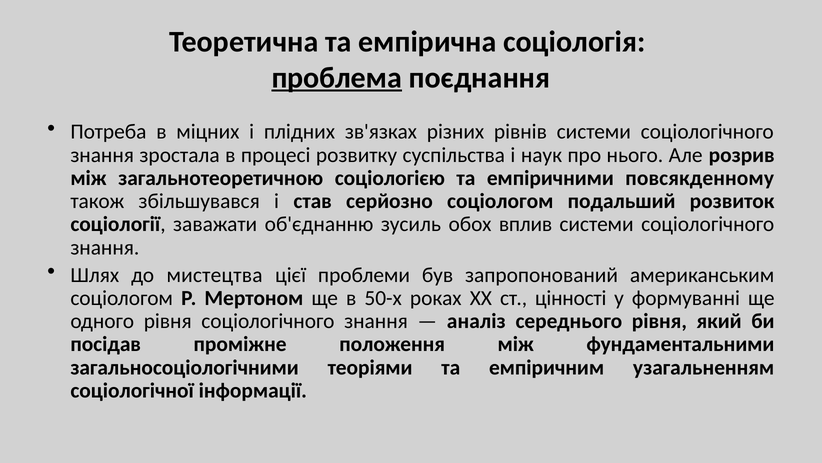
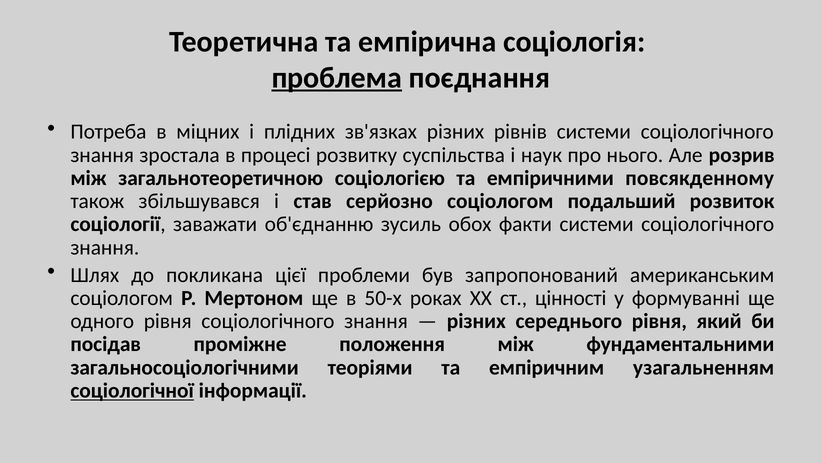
вплив: вплив -> факти (525, 224)
мистецтва: мистецтва -> покликана (215, 275)
аналіз: аналіз -> різних (476, 321)
соціологічної underline: none -> present (132, 390)
